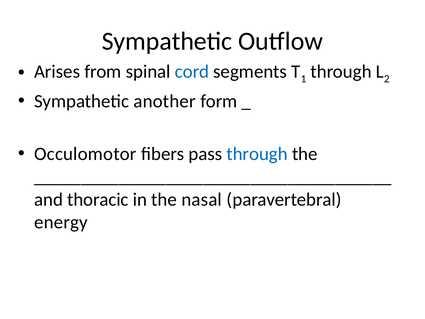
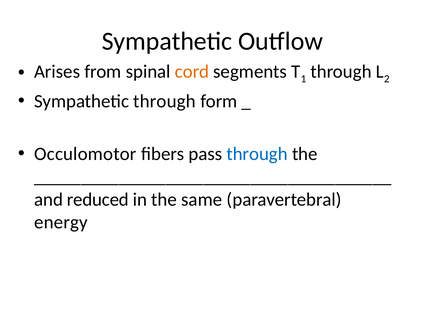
cord colour: blue -> orange (192, 71)
Sympathetic another: another -> through (165, 101)
thoracic: thoracic -> reduced (98, 199)
nasal: nasal -> same (202, 199)
